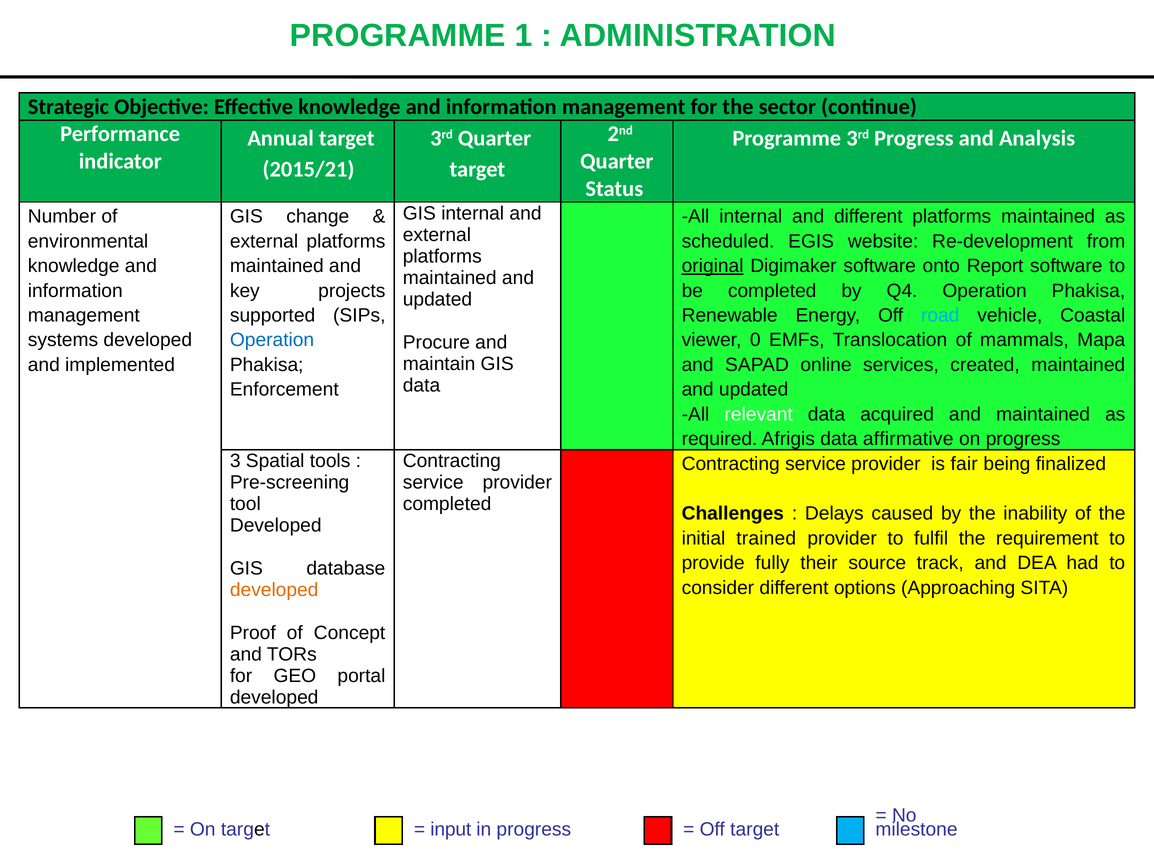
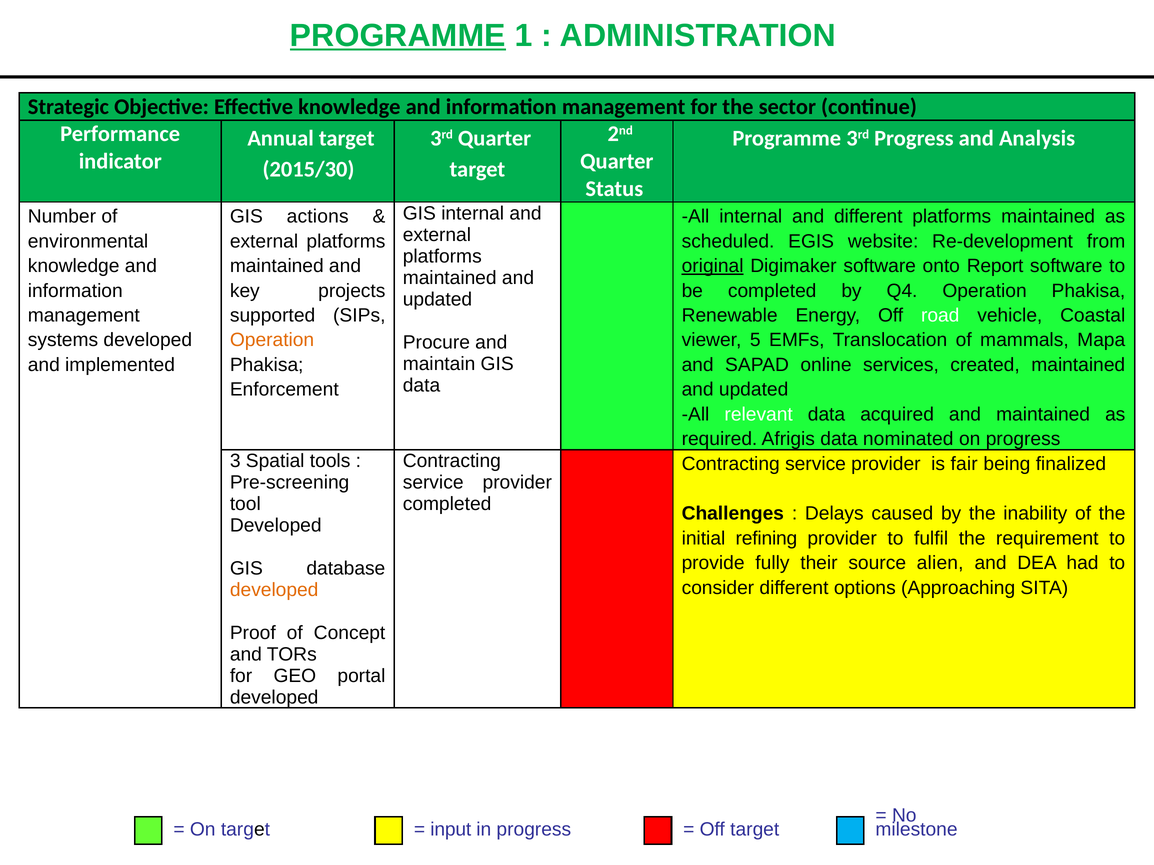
PROGRAMME underline: none -> present (398, 36)
2015/21: 2015/21 -> 2015/30 (308, 170)
change: change -> actions (318, 217)
road colour: light blue -> white (940, 316)
Operation colour: blue -> orange (272, 340)
0: 0 -> 5 (755, 340)
affirmative: affirmative -> nominated (908, 439)
trained: trained -> refining (766, 538)
track: track -> alien (940, 563)
